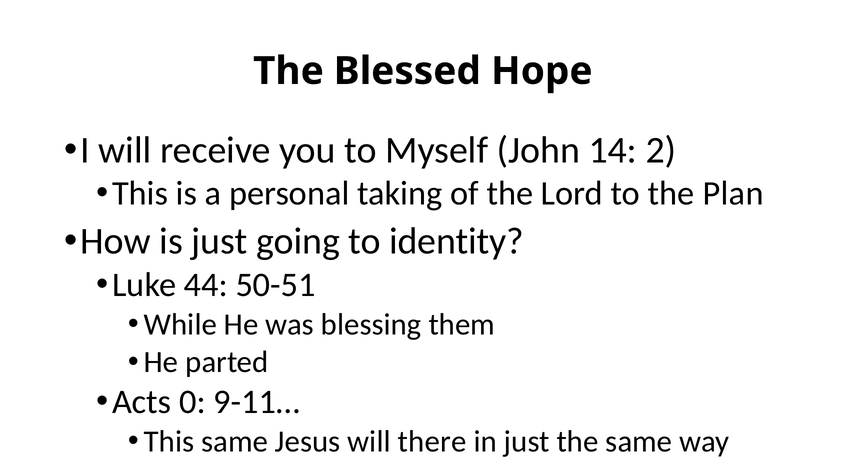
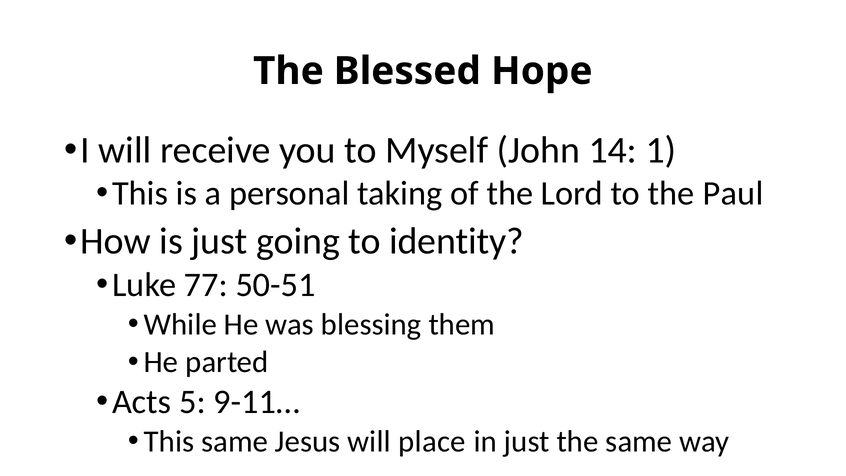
2: 2 -> 1 (661, 150)
Plan: Plan -> Paul (733, 194)
44: 44 -> 77 (206, 285)
0: 0 -> 5 (192, 402)
there: there -> place (432, 441)
